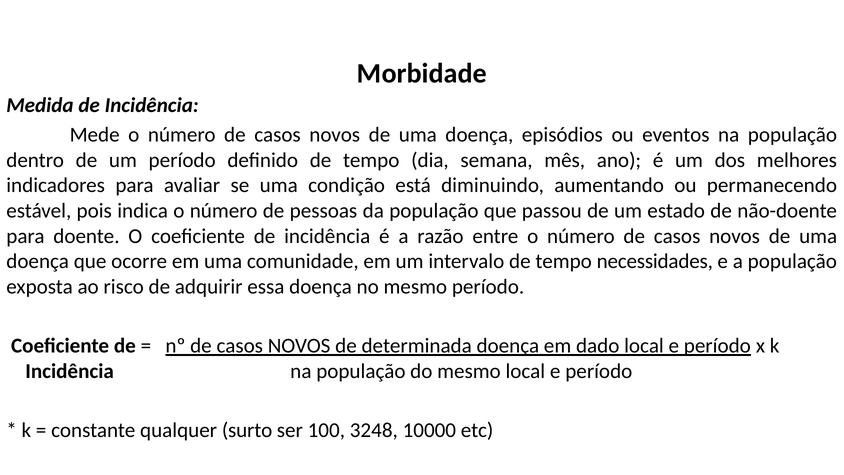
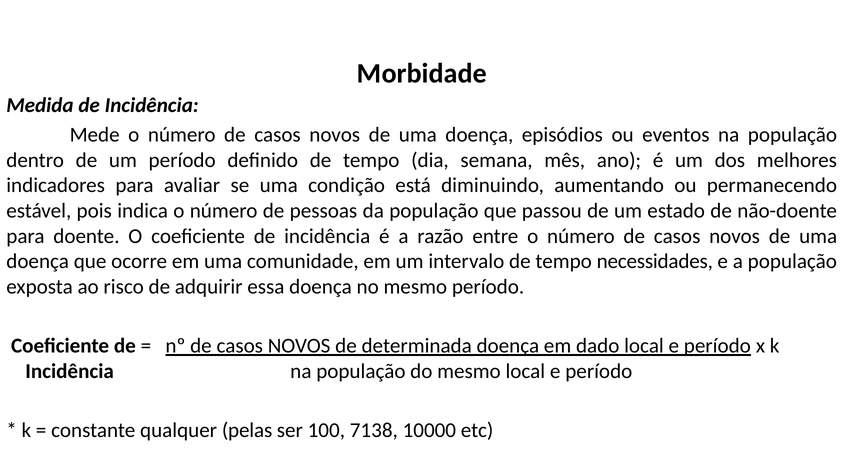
surto: surto -> pelas (247, 430)
3248: 3248 -> 7138 (374, 430)
